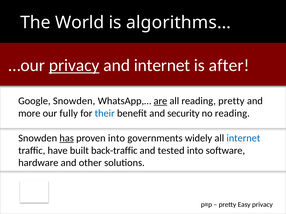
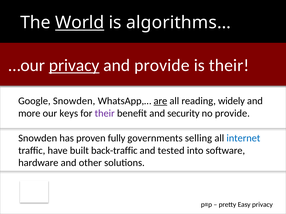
World underline: none -> present (80, 23)
and internet: internet -> provide (162, 66)
is after: after -> their (229, 66)
reading pretty: pretty -> widely (231, 101)
fully: fully -> keys (69, 114)
their colour: blue -> purple (105, 114)
no reading: reading -> provide (232, 114)
has underline: present -> none (67, 138)
proven into: into -> fully (117, 138)
widely: widely -> selling (198, 138)
